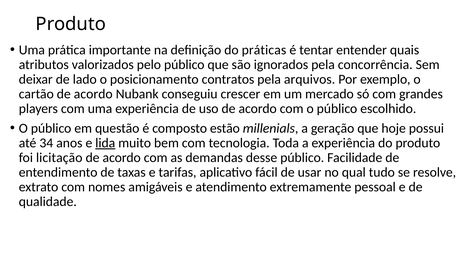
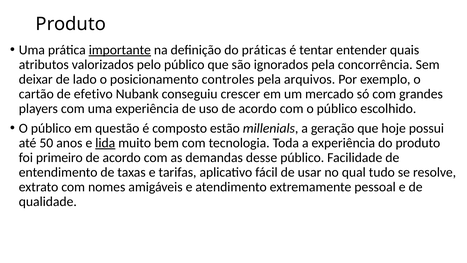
importante underline: none -> present (120, 50)
contratos: contratos -> controles (228, 79)
cartão de acordo: acordo -> efetivo (93, 94)
34: 34 -> 50 (46, 143)
licitação: licitação -> primeiro (59, 158)
